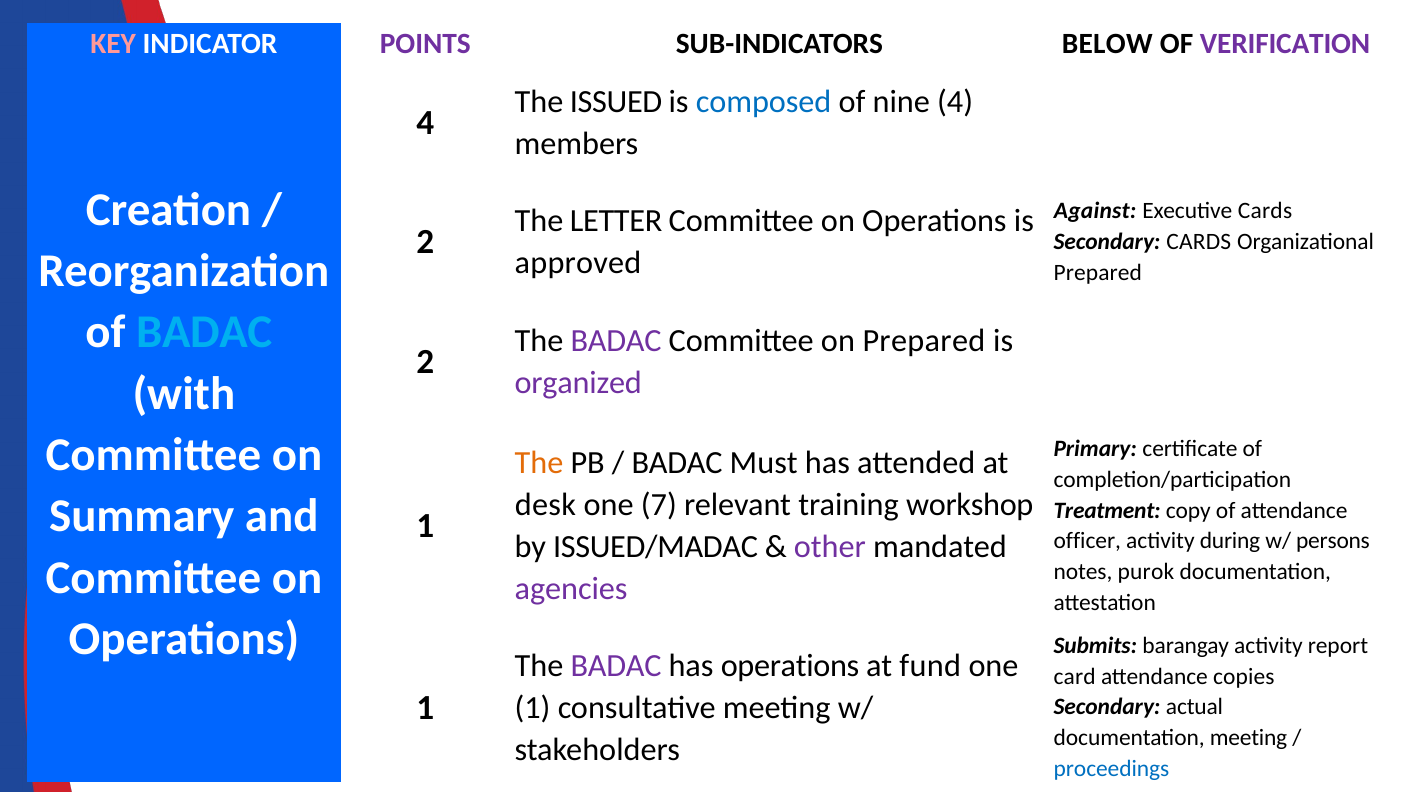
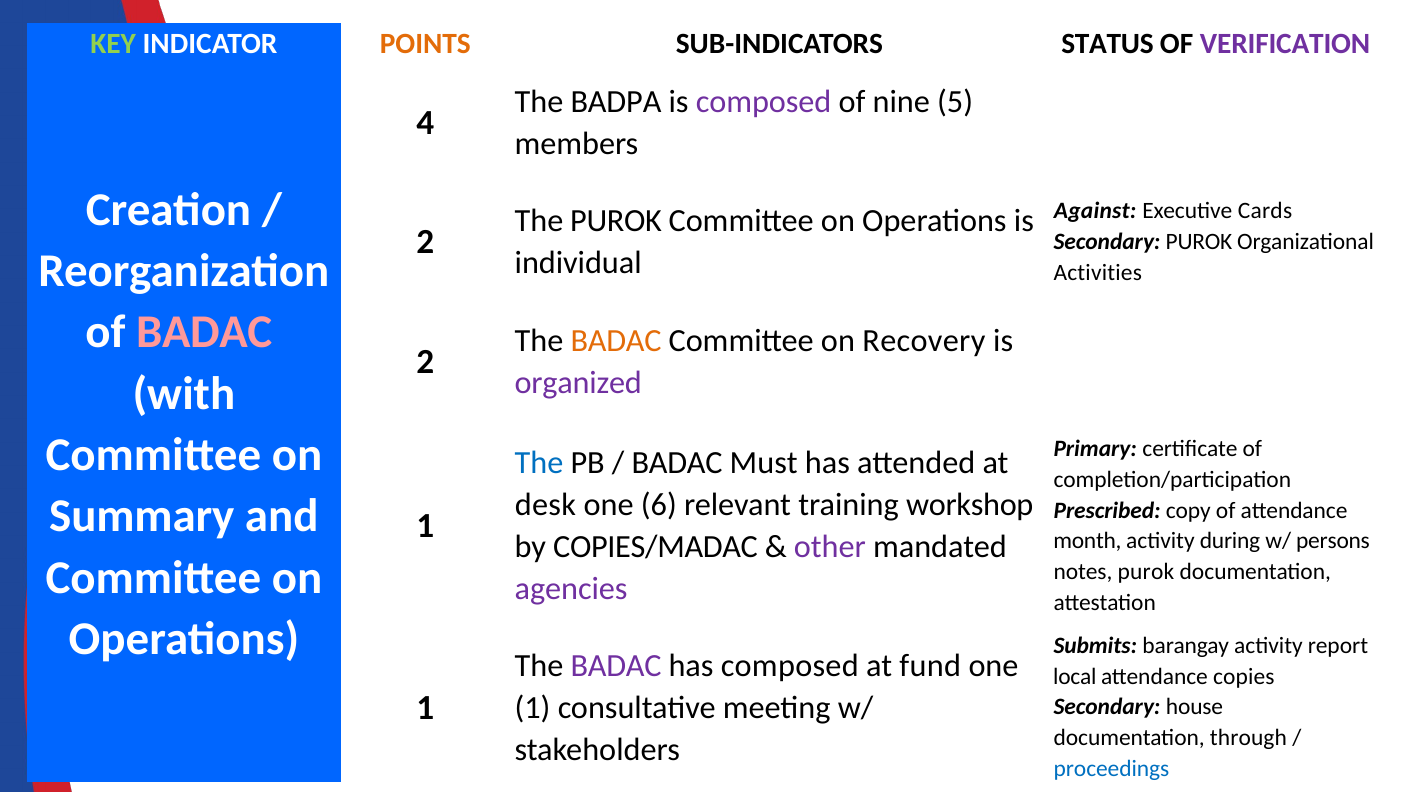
KEY colour: pink -> light green (113, 44)
POINTS colour: purple -> orange (425, 44)
BELOW: BELOW -> STATUS (1108, 44)
ISSUED: ISSUED -> BADPA (616, 102)
composed colour: blue -> purple (764, 102)
nine 4: 4 -> 5 (955, 102)
The LETTER: LETTER -> PUROK (616, 221)
Secondary CARDS: CARDS -> PUROK (1199, 242)
approved: approved -> individual (578, 263)
Prepared: Prepared -> Activities (1098, 273)
BADAC colour: light blue -> pink (204, 333)
BADAC colour: purple -> orange (616, 341)
on Prepared: Prepared -> Recovery (924, 341)
The colour: orange -> blue (539, 463)
7: 7 -> 6 (659, 505)
Treatment: Treatment -> Prescribed (1107, 511)
officer: officer -> month (1087, 541)
ISSUED/MADAC: ISSUED/MADAC -> COPIES/MADAC (656, 548)
has operations: operations -> composed (790, 666)
card: card -> local (1075, 677)
actual: actual -> house (1195, 707)
documentation meeting: meeting -> through (1248, 738)
